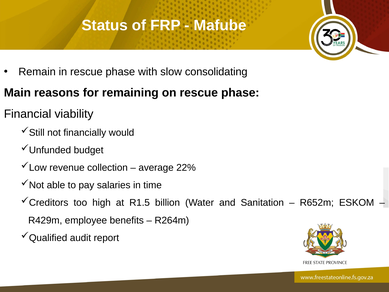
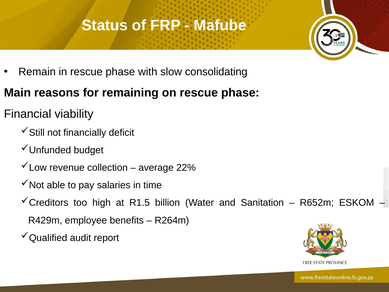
would: would -> deficit (122, 133)
